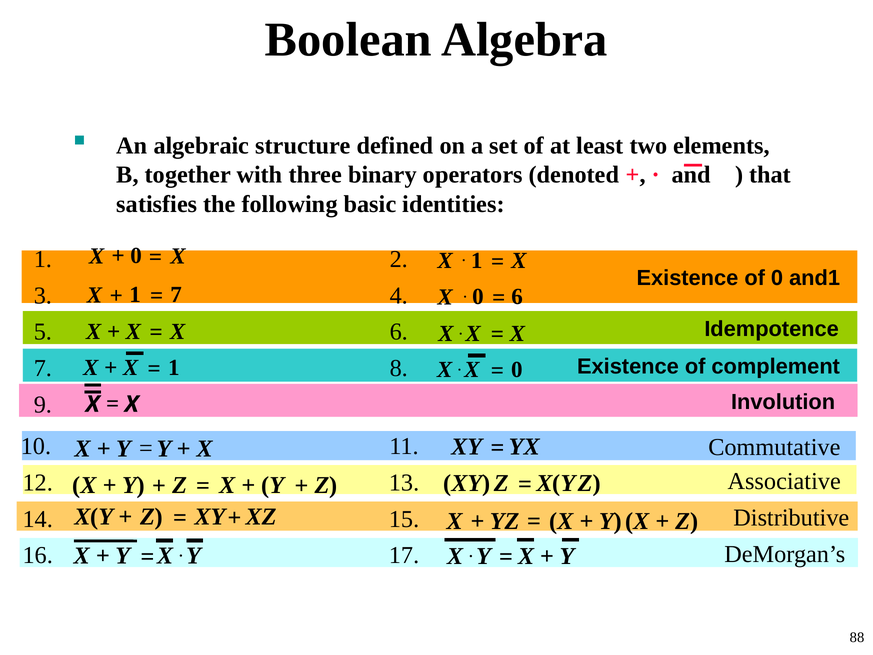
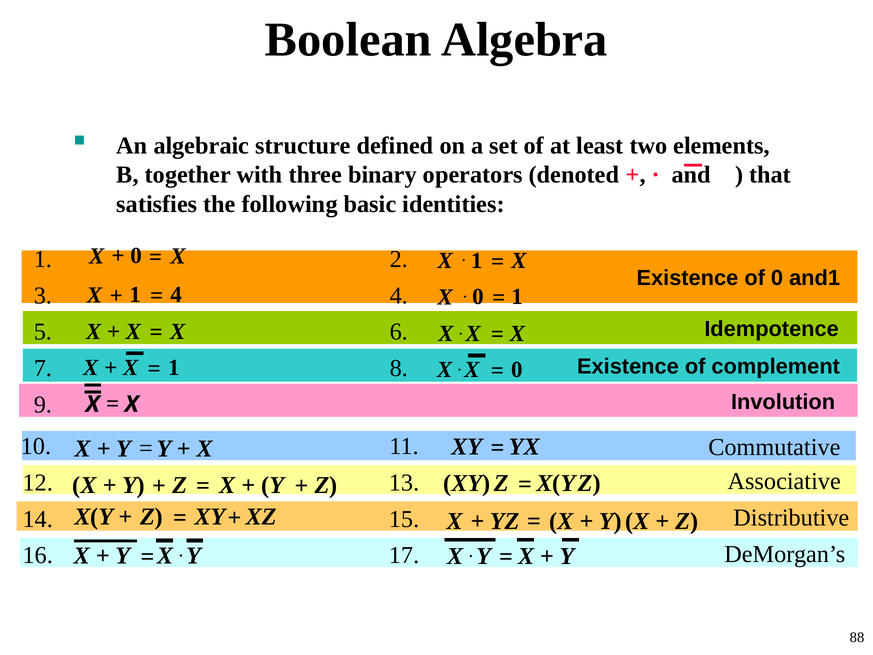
0 6: 6 -> 1 (517, 297)
1 7: 7 -> 4 (176, 295)
